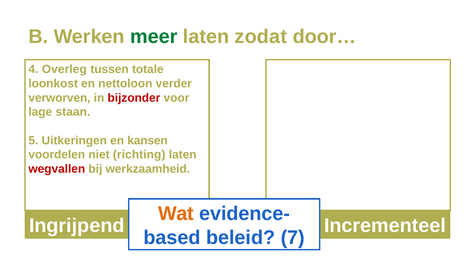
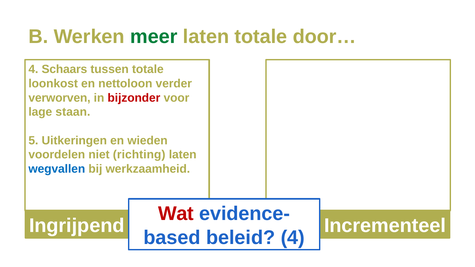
laten zodat: zodat -> totale (261, 37)
Overleg: Overleg -> Schaars (64, 69)
kansen: kansen -> wieden (148, 141)
wegvallen colour: red -> blue (57, 169)
Wat colour: orange -> red (176, 214)
beleid 7: 7 -> 4 (293, 238)
